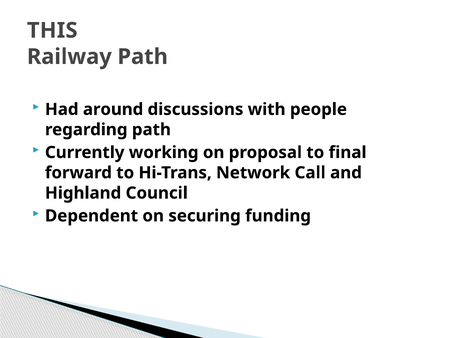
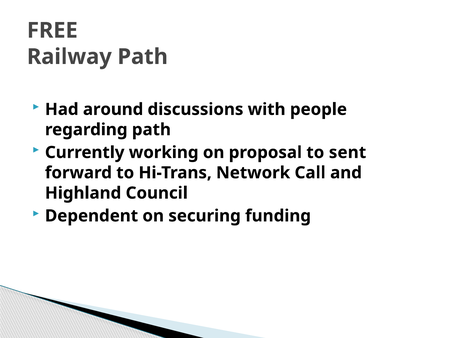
THIS: THIS -> FREE (52, 30)
final: final -> sent (348, 152)
